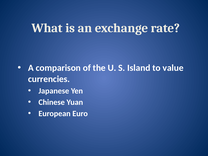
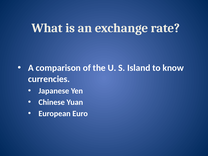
value: value -> know (173, 68)
